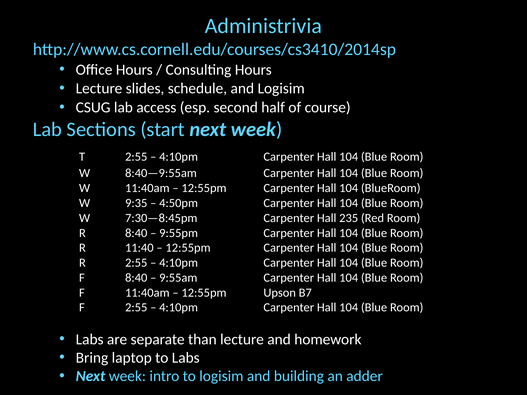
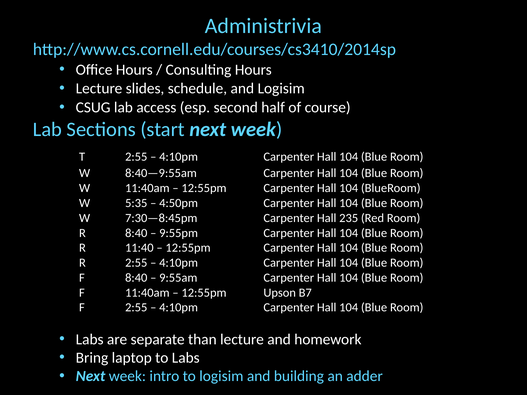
9:35: 9:35 -> 5:35 (136, 203)
